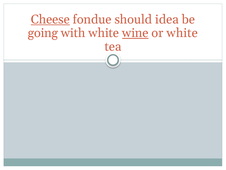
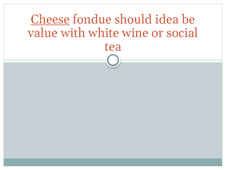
going: going -> value (43, 33)
wine underline: present -> none (135, 33)
or white: white -> social (182, 33)
